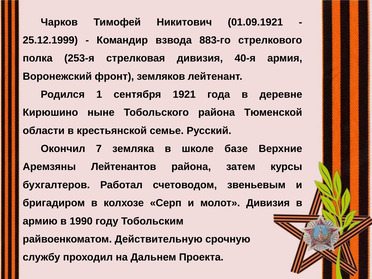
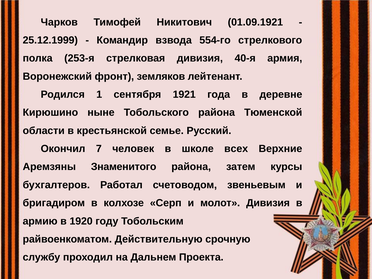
883-го: 883-го -> 554-го (215, 40)
земляка: земляка -> человек (133, 149)
базе: базе -> всех (236, 149)
Лейтенантов: Лейтенантов -> Знаменитого (124, 167)
1990: 1990 -> 1920 (81, 221)
